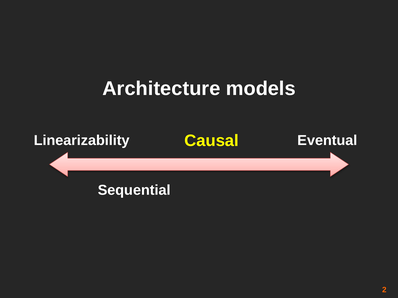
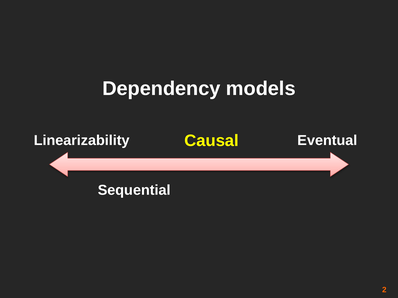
Architecture: Architecture -> Dependency (161, 89)
